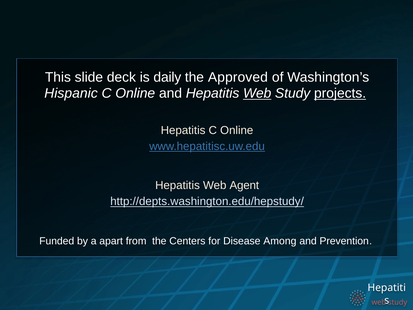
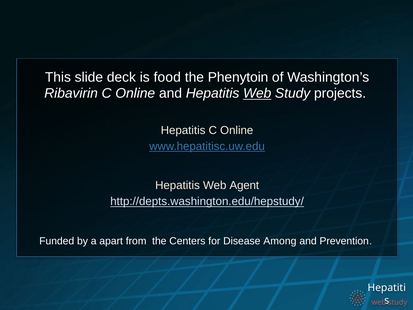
daily: daily -> food (167, 77)
Approved: Approved -> Phenytoin (238, 77)
Hispanic: Hispanic -> Ribavirin (71, 93)
projects underline: present -> none (340, 93)
